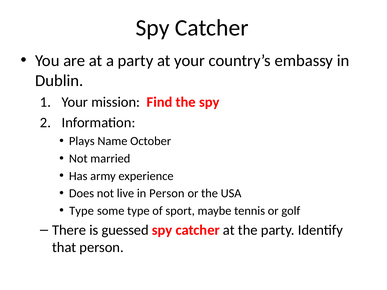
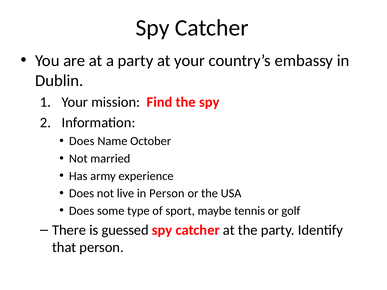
Plays: Plays -> Does (82, 141)
Type: Type -> Does (82, 211)
